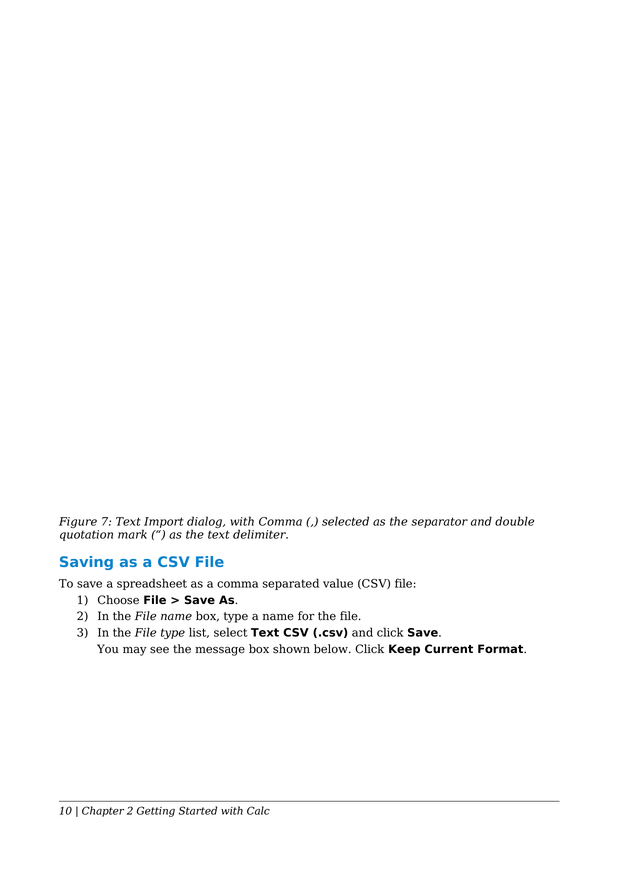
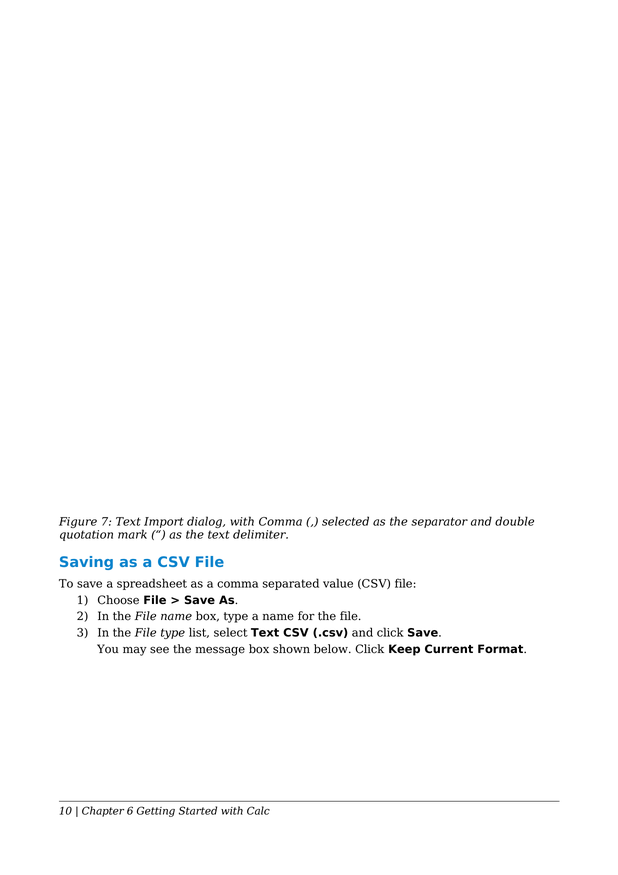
Chapter 2: 2 -> 6 (130, 811)
